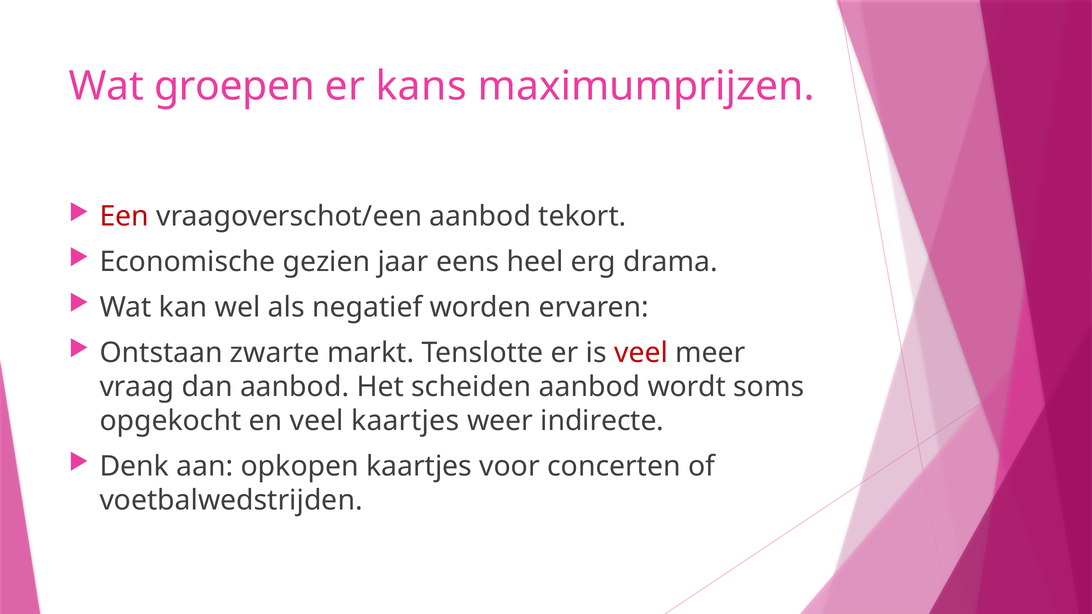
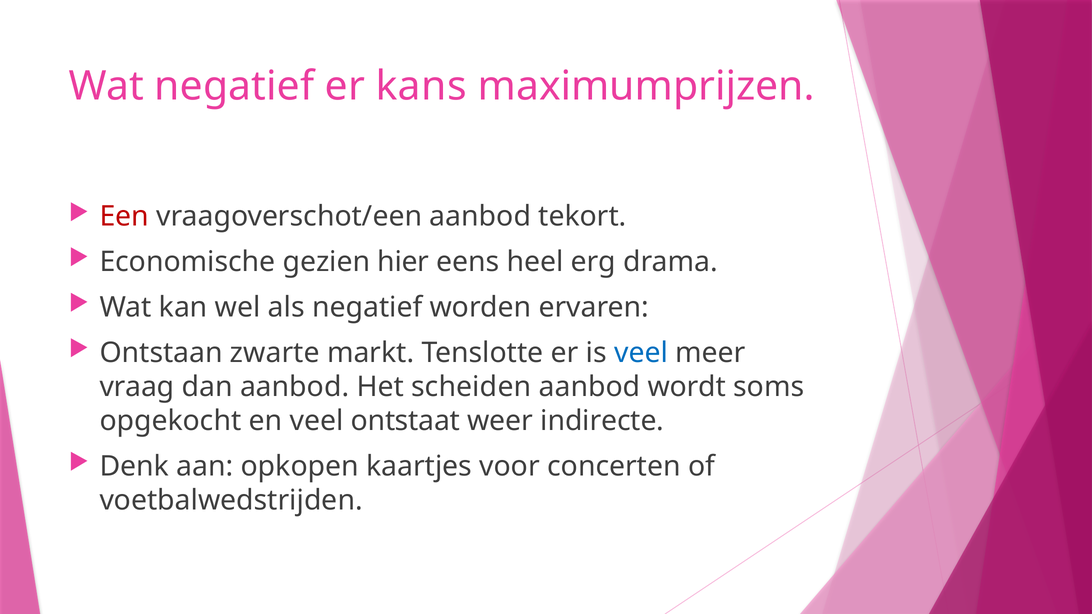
Wat groepen: groepen -> negatief (234, 86)
jaar: jaar -> hier (403, 262)
veel colour: red -> blue (641, 353)
veel kaartjes: kaartjes -> ontstaat (405, 421)
